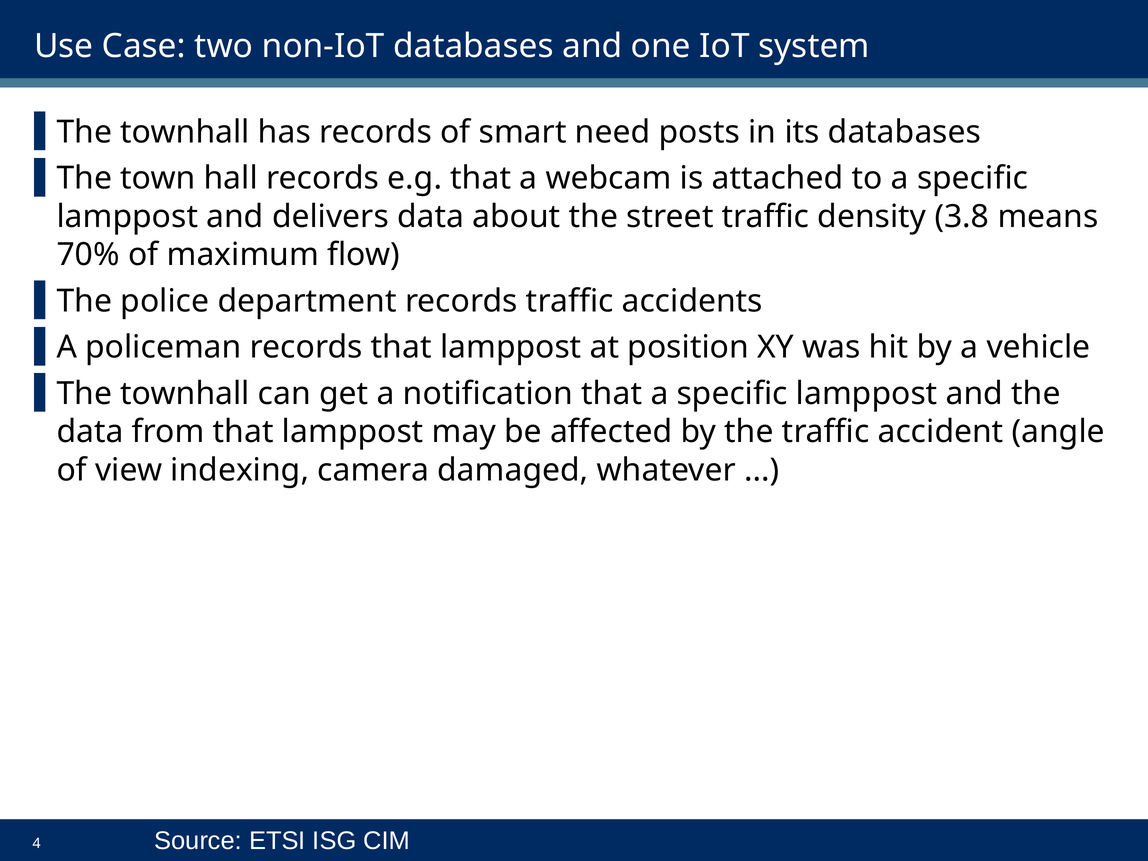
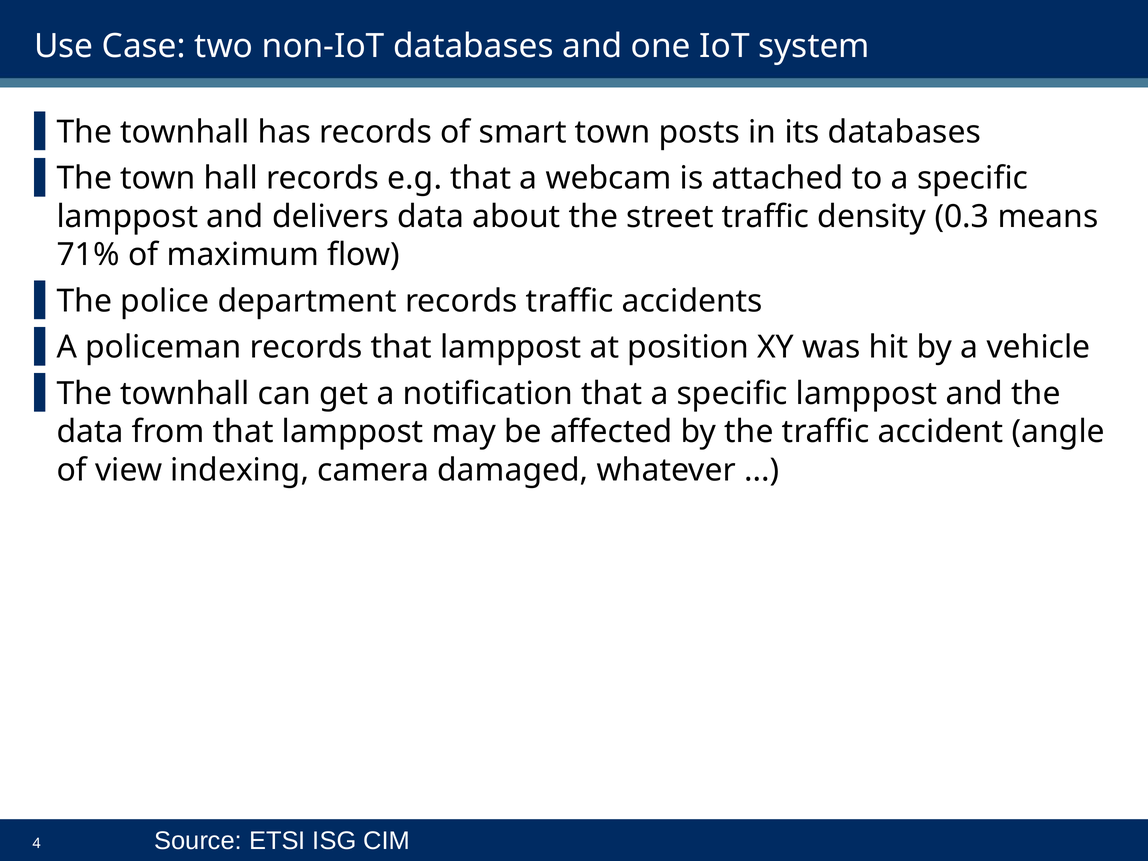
smart need: need -> town (613, 132)
3.8: 3.8 -> 0.3 (962, 217)
70%: 70% -> 71% (88, 255)
